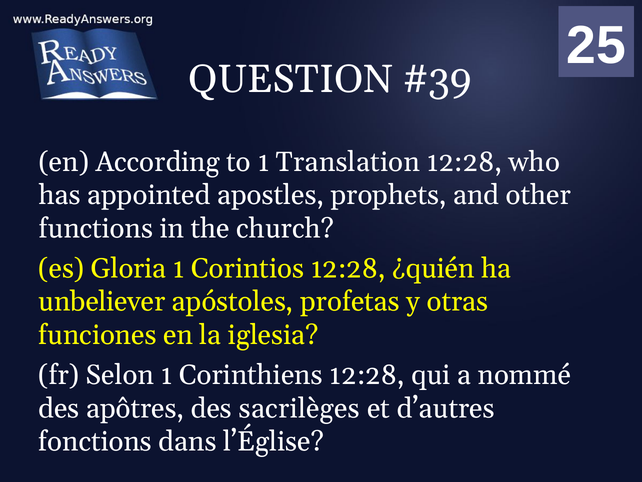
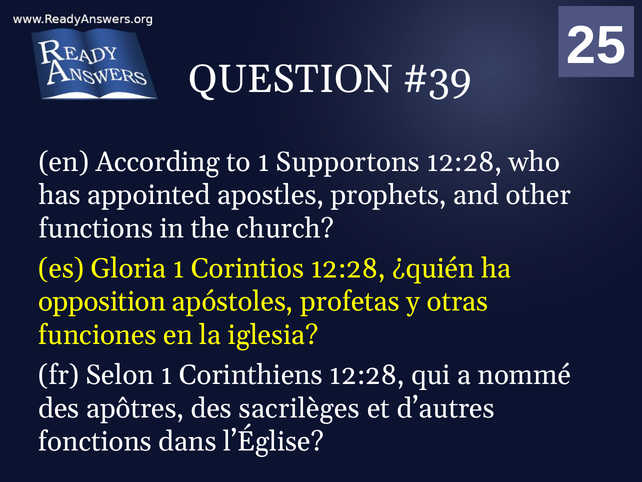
Translation: Translation -> Supportons (348, 162)
unbeliever: unbeliever -> opposition (102, 301)
